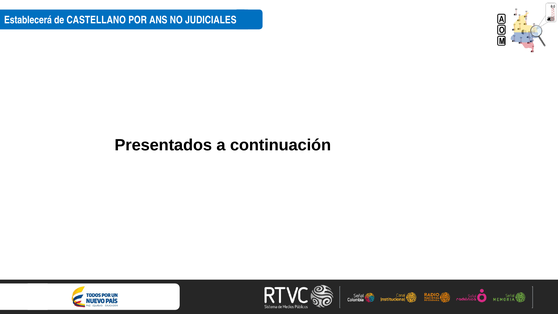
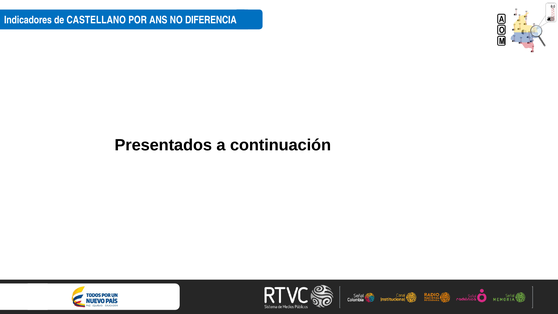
Establecerá: Establecerá -> Indicadores (28, 20)
JUDICIALES: JUDICIALES -> DIFERENCIA (211, 20)
